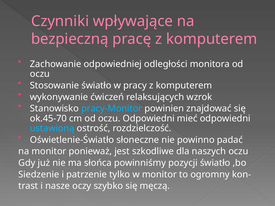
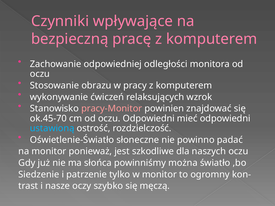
Stosowanie światło: światło -> obrazu (96, 86)
pracy-Monitor colour: light blue -> pink (112, 109)
pozycji: pozycji -> można (183, 163)
